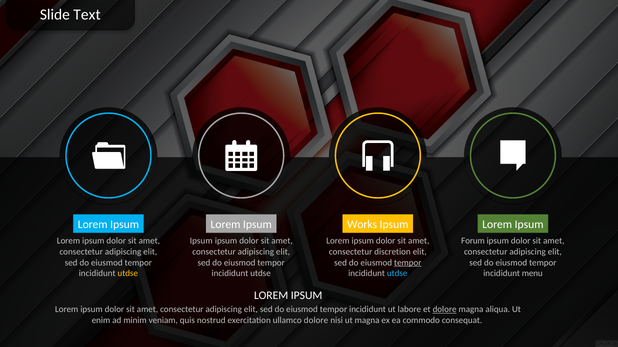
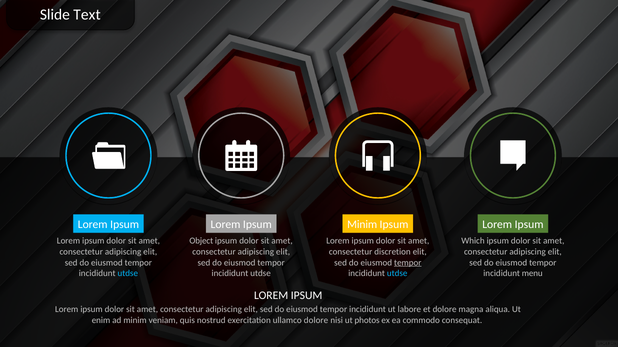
Works: Works -> Minim (362, 225)
Ipsum: Ipsum -> Object (201, 241)
Forum: Forum -> Which (473, 241)
utdse colour: yellow -> light blue (128, 274)
dolore underline: present -> none (445, 310)
ut magna: magna -> photos (367, 321)
